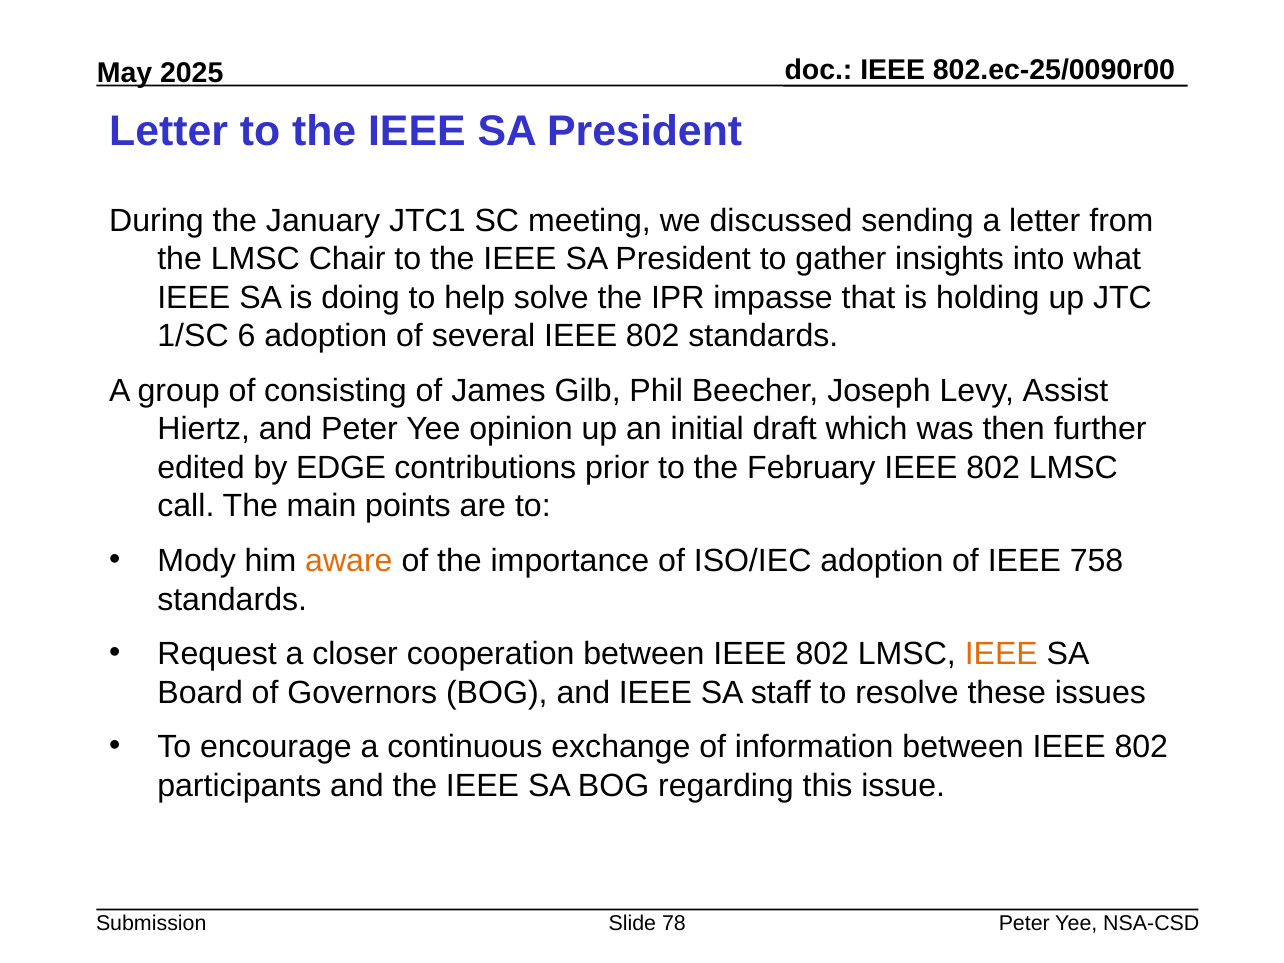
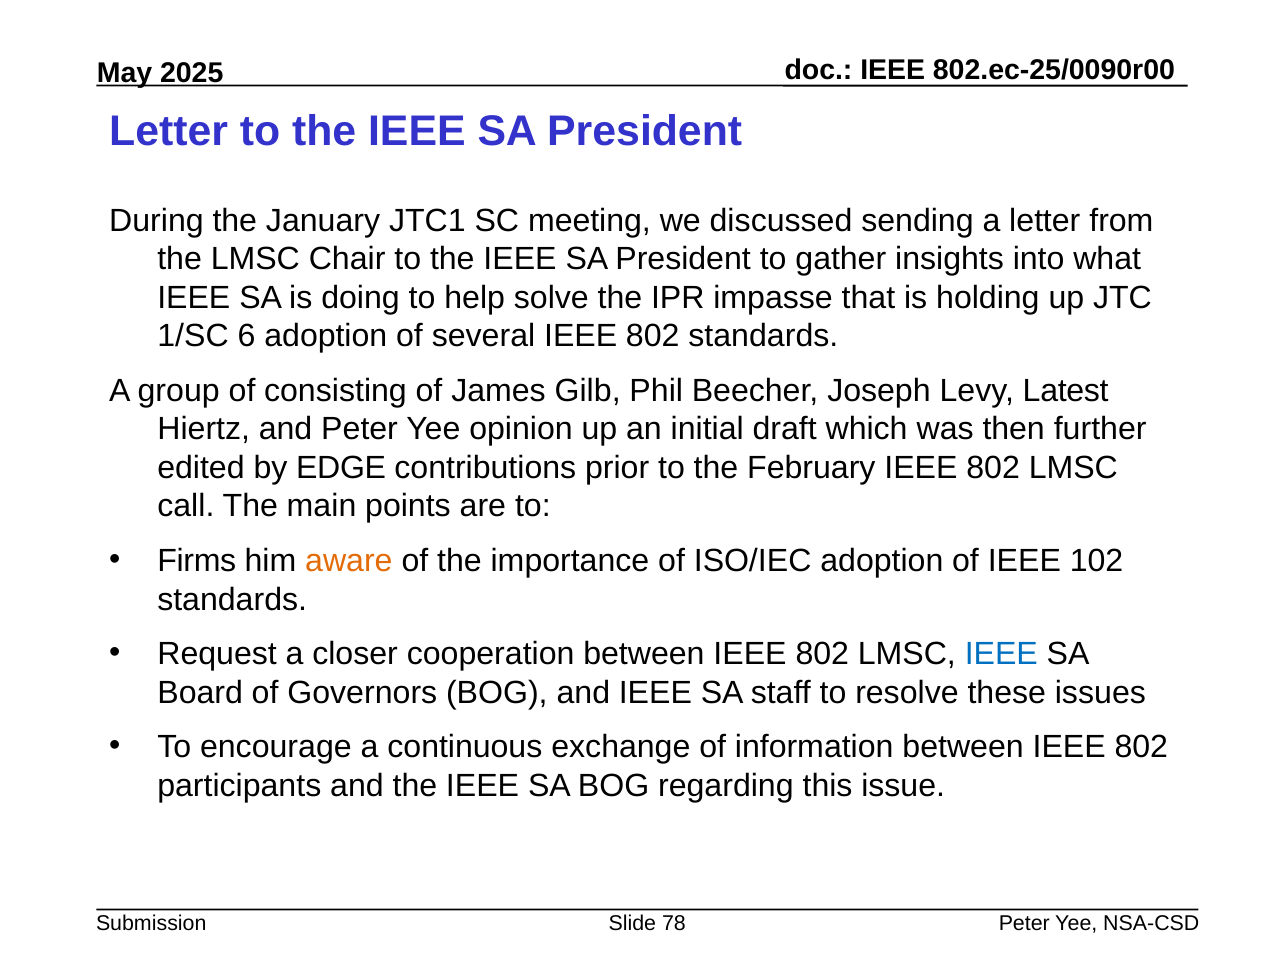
Assist: Assist -> Latest (1066, 391)
Mody: Mody -> Firms (197, 561)
758: 758 -> 102 (1097, 561)
IEEE colour: orange -> blue (1001, 654)
